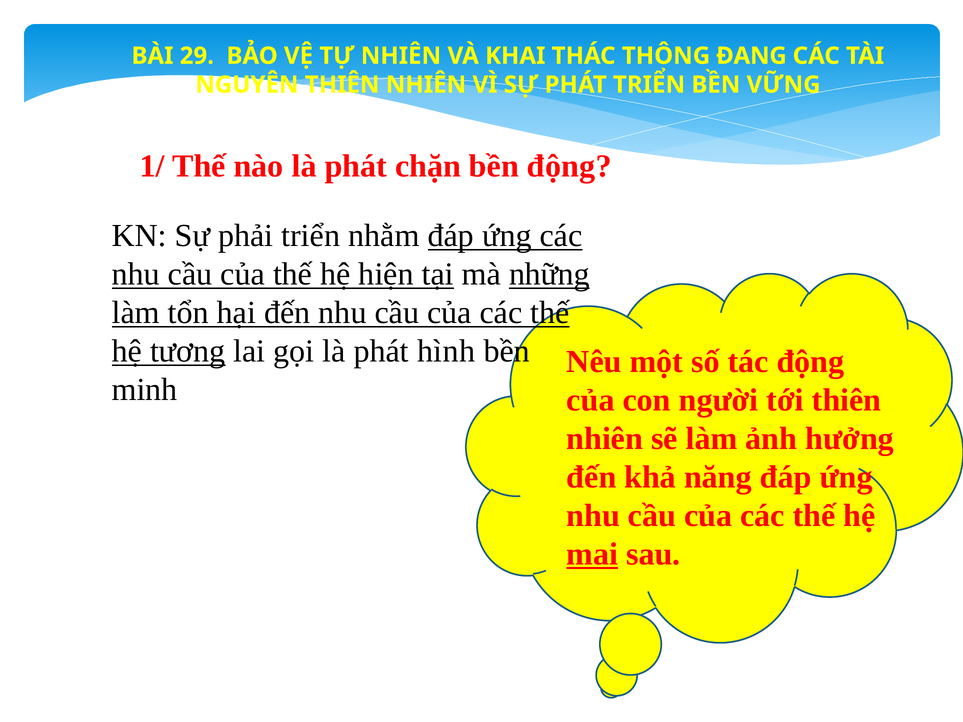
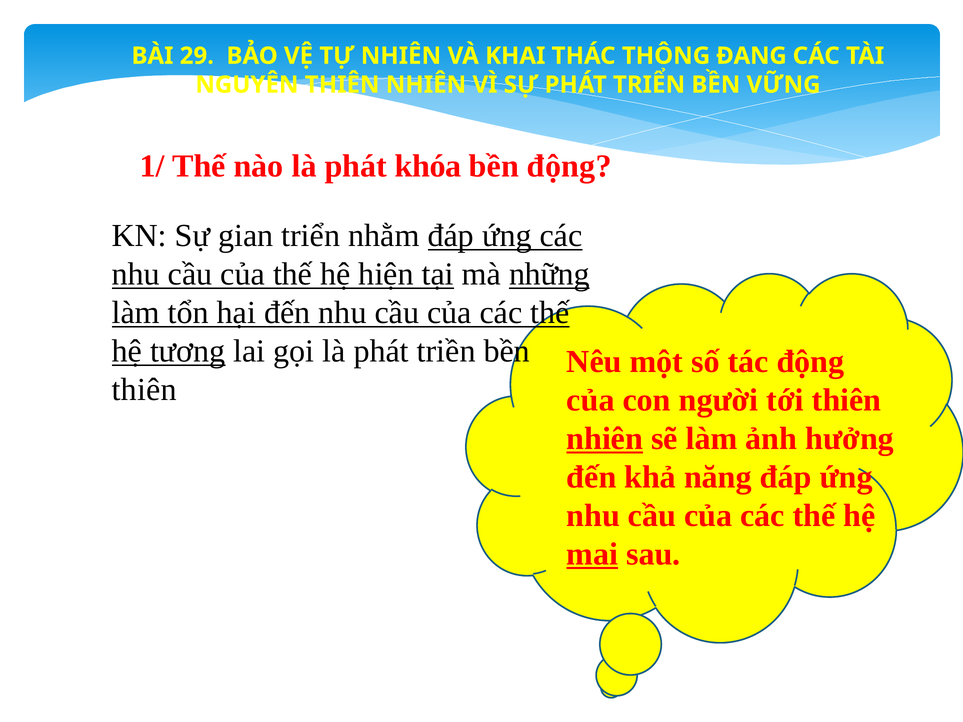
chặn: chặn -> khóa (428, 166)
phải: phải -> gian (246, 236)
hình: hình -> triền (446, 351)
minh: minh -> thiên (144, 390)
nhiên underline: none -> present (605, 439)
